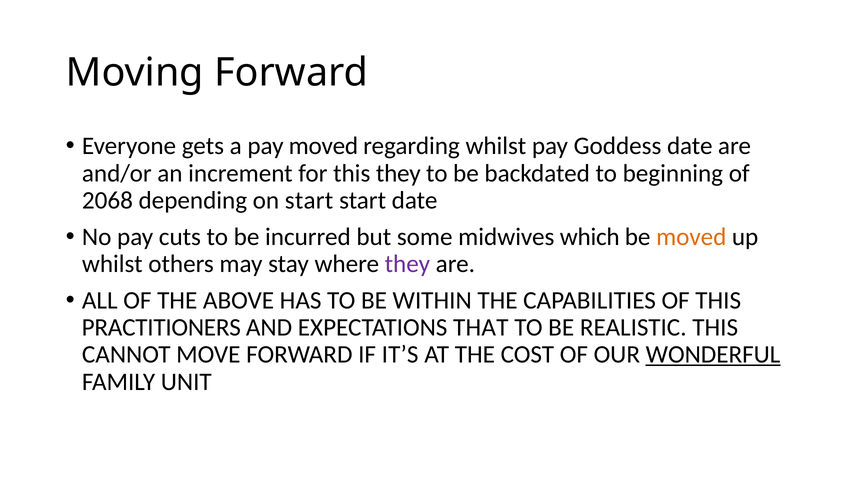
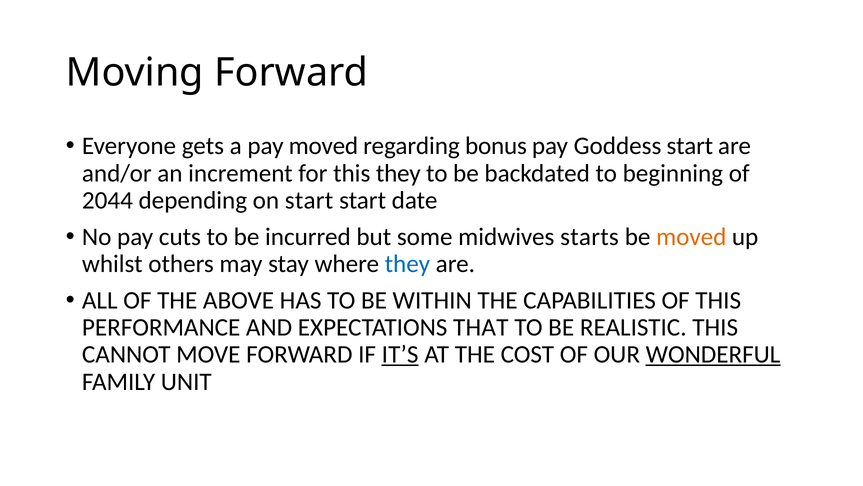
regarding whilst: whilst -> bonus (496, 146)
Goddess date: date -> start (690, 146)
2068: 2068 -> 2044 (107, 200)
which: which -> starts (590, 236)
they colour: purple -> blue (407, 264)
PRACTITIONERS: PRACTITIONERS -> PERFORMANCE (161, 327)
IT’S underline: none -> present (400, 354)
